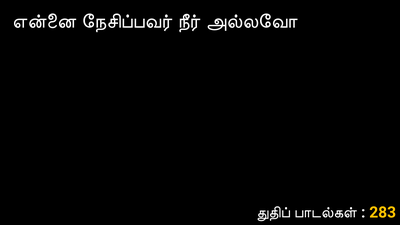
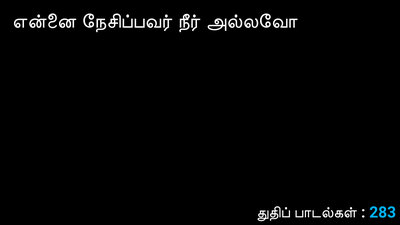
283 colour: yellow -> light blue (383, 212)
